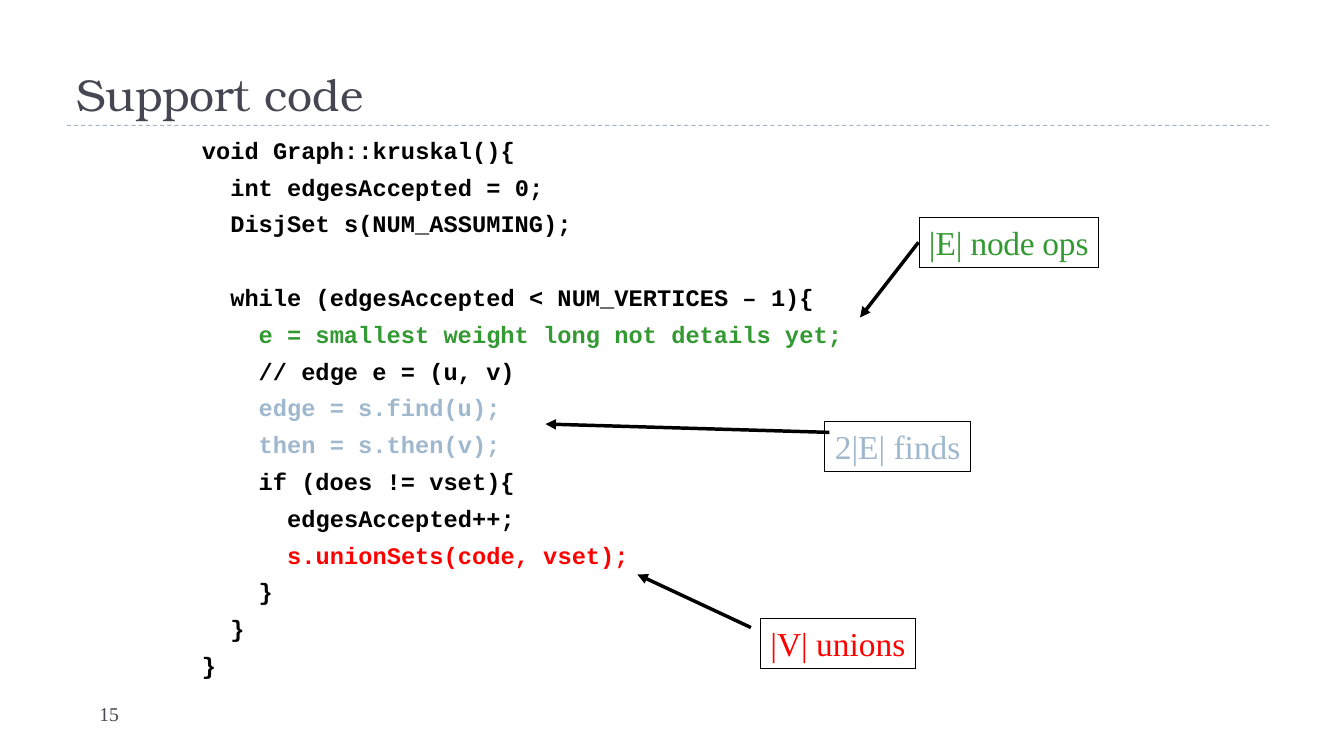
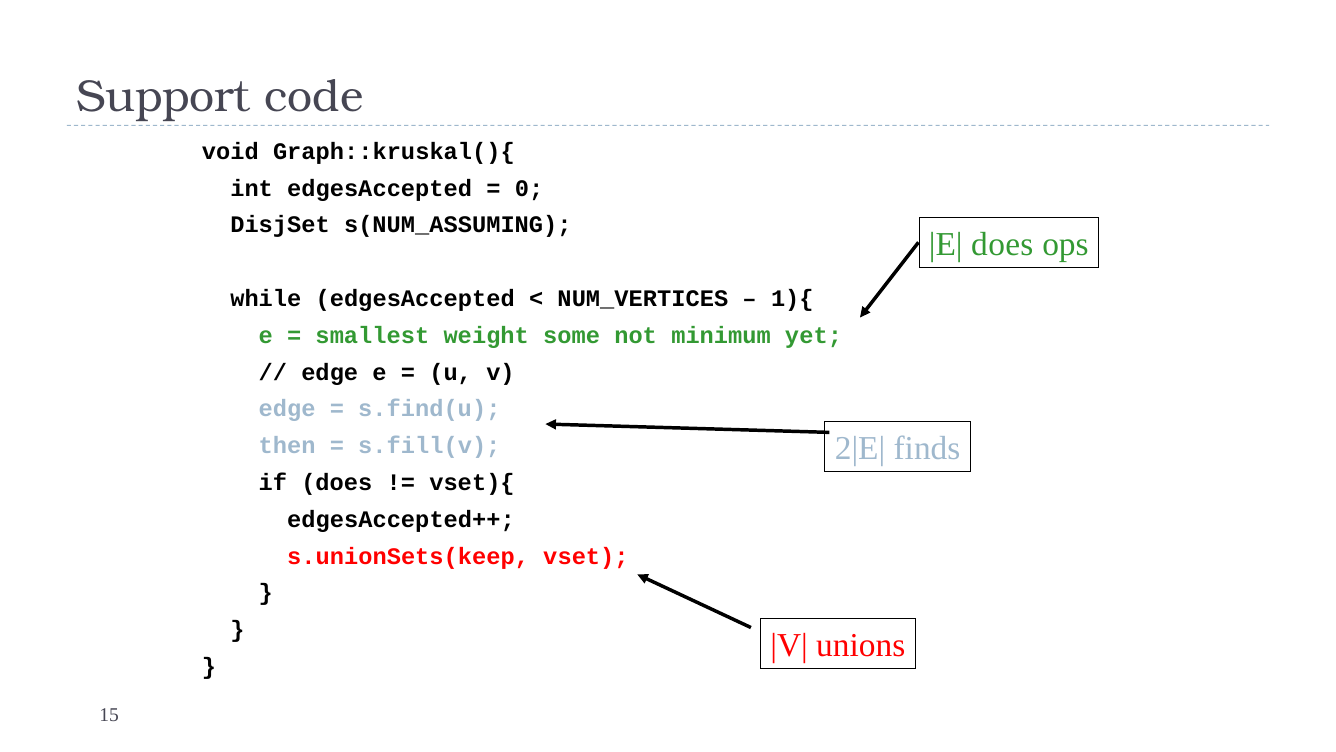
node: node -> does (1002, 244)
long: long -> some (572, 335)
details: details -> minimum (721, 335)
s.then(v: s.then(v -> s.fill(v (429, 446)
s.unionSets(code: s.unionSets(code -> s.unionSets(keep (408, 556)
